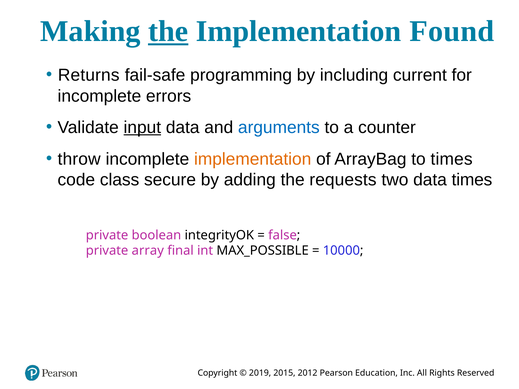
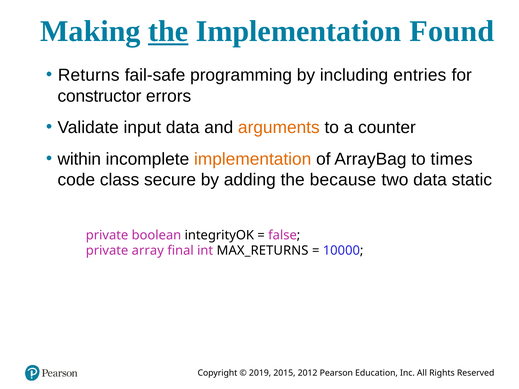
current: current -> entries (420, 75)
incomplete: incomplete -> constructor (99, 96)
input underline: present -> none (142, 128)
arguments colour: blue -> orange (279, 128)
throw: throw -> within (79, 159)
requests: requests -> because (343, 180)
data times: times -> static (472, 180)
MAX_POSSIBLE: MAX_POSSIBLE -> MAX_RETURNS (263, 251)
